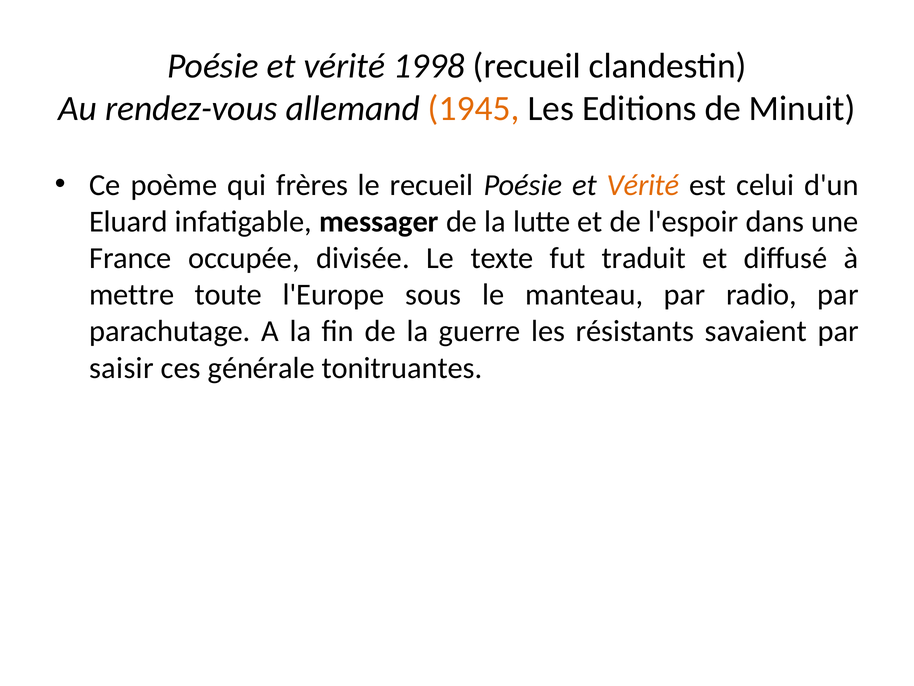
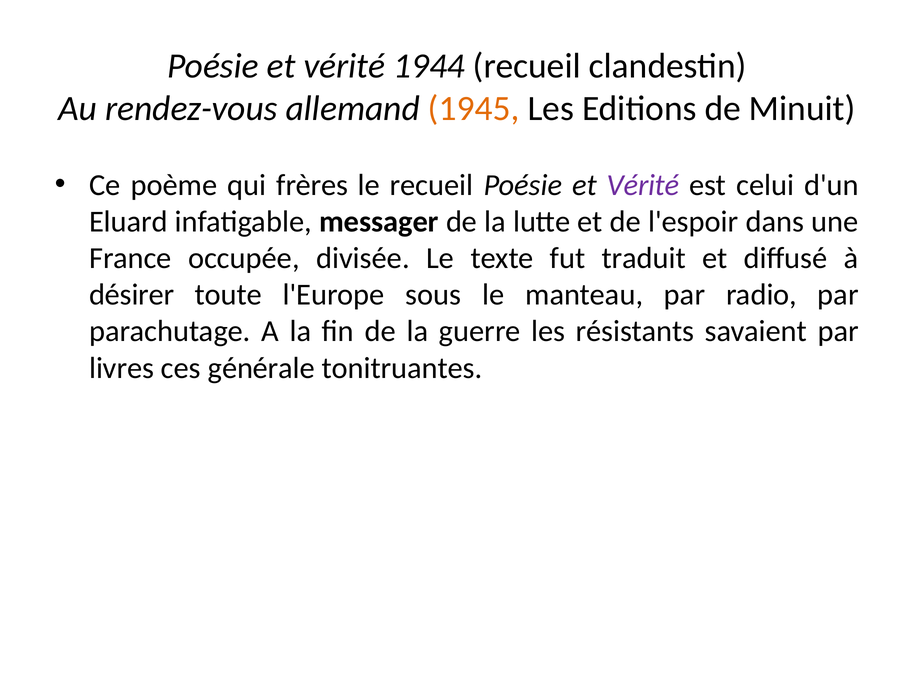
1998: 1998 -> 1944 (429, 66)
Vérité colour: orange -> purple (643, 185)
mettre: mettre -> désirer (132, 295)
saisir: saisir -> livres (122, 368)
